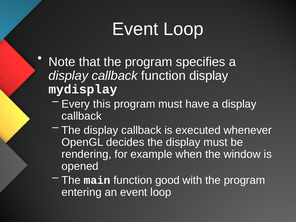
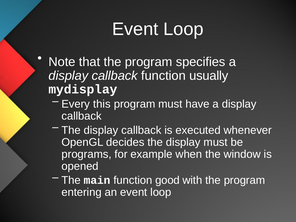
function display: display -> usually (209, 76)
rendering: rendering -> programs (87, 154)
